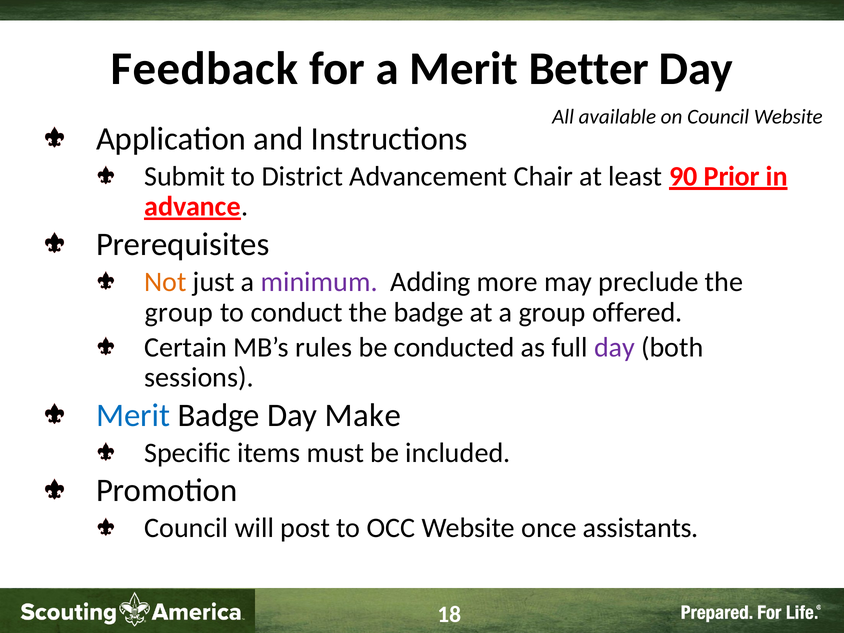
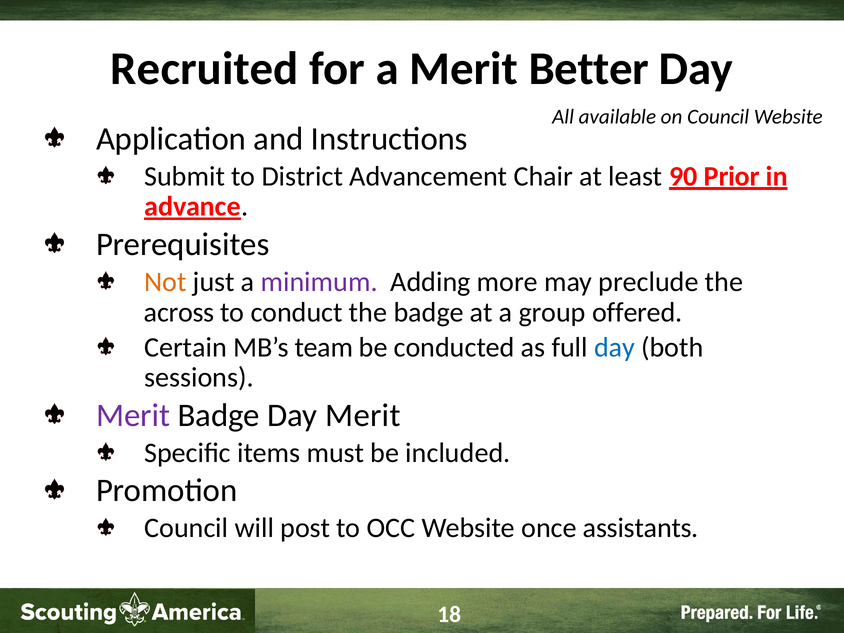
Feedback: Feedback -> Recruited (205, 69)
group: group -> across (179, 312)
rules: rules -> team (324, 347)
day colour: purple -> blue (615, 347)
Merit colour: blue -> purple (133, 415)
Day Make: Make -> Merit (363, 415)
